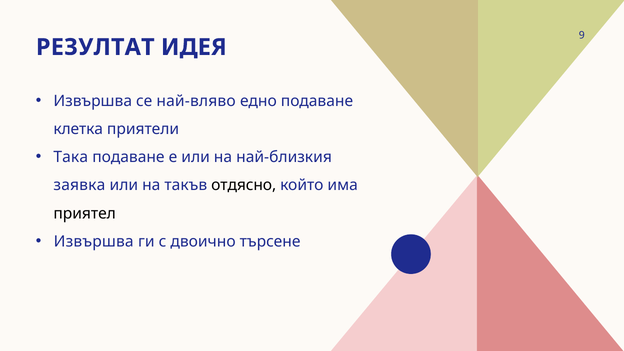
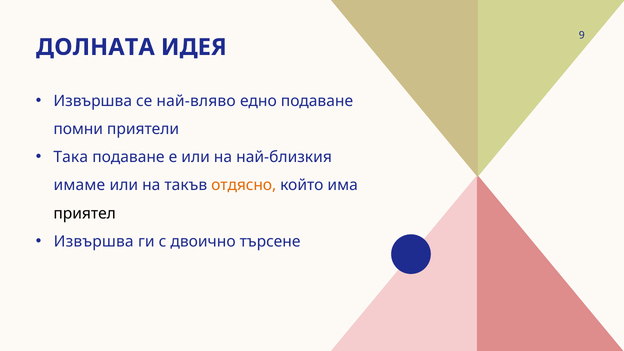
РЕЗУЛТАТ: РЕЗУЛТАТ -> ДОЛНАТА (95, 47)
клетка: клетка -> помни (78, 129)
заявка: заявка -> имаме (79, 185)
отдясно colour: black -> orange (244, 185)
